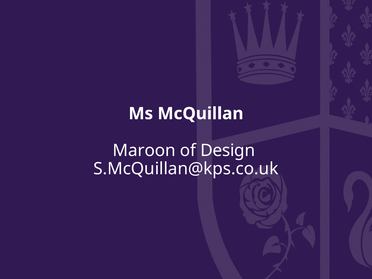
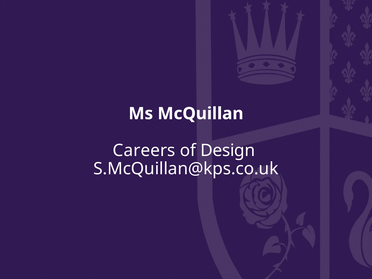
Maroon: Maroon -> Careers (144, 150)
